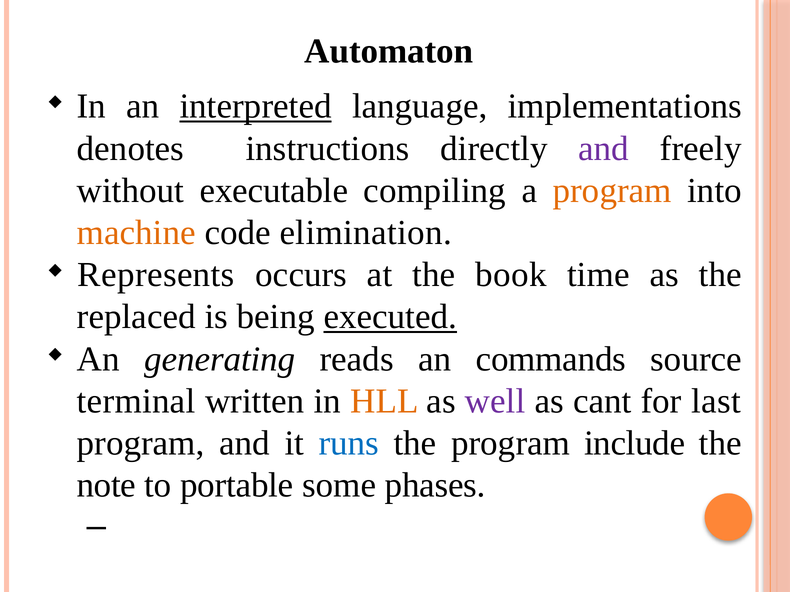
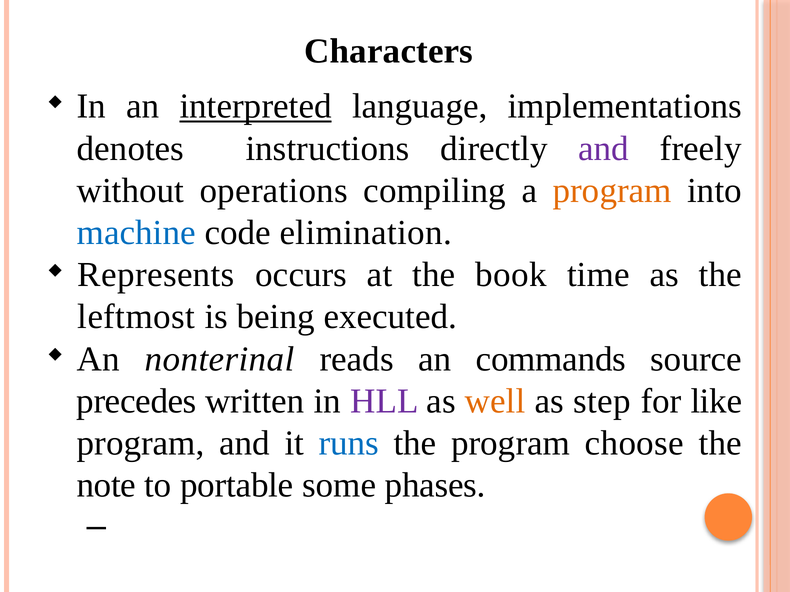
Automaton: Automaton -> Characters (389, 51)
executable: executable -> operations (274, 191)
machine colour: orange -> blue (136, 233)
replaced: replaced -> leftmost (136, 317)
executed underline: present -> none (390, 317)
generating: generating -> nonterinal (220, 359)
terminal: terminal -> precedes (136, 401)
HLL colour: orange -> purple (384, 401)
well colour: purple -> orange (495, 401)
cant: cant -> step (602, 401)
last: last -> like (716, 401)
include: include -> choose (634, 444)
